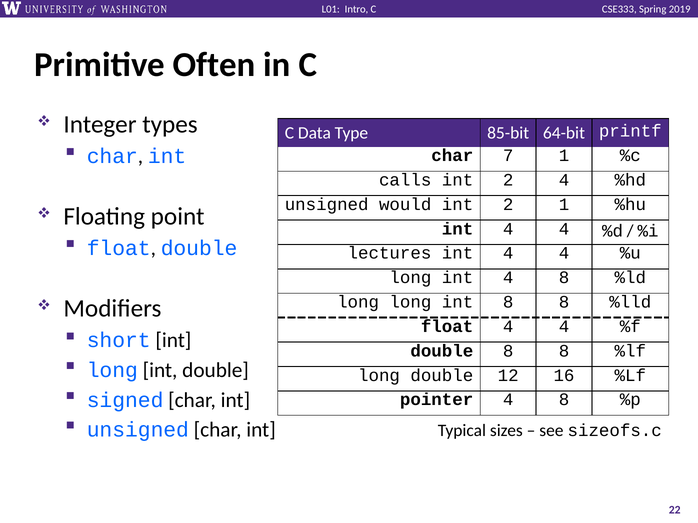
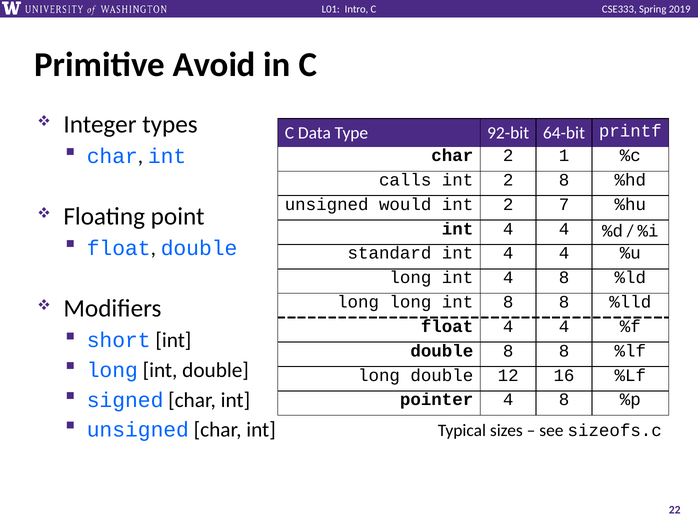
Often: Often -> Avoid (214, 65)
85-bit: 85-bit -> 92-bit (508, 133)
char 7: 7 -> 2 (508, 156)
2 4: 4 -> 8 (564, 180)
2 1: 1 -> 7 (564, 205)
lectures: lectures -> standard (389, 253)
